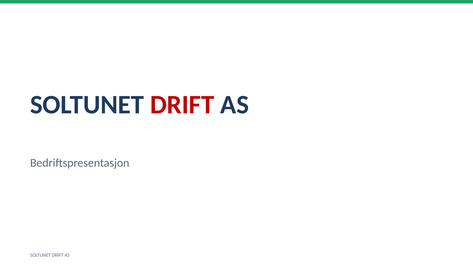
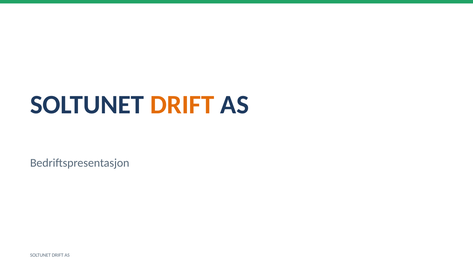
DRIFT colour: red -> orange (182, 105)
